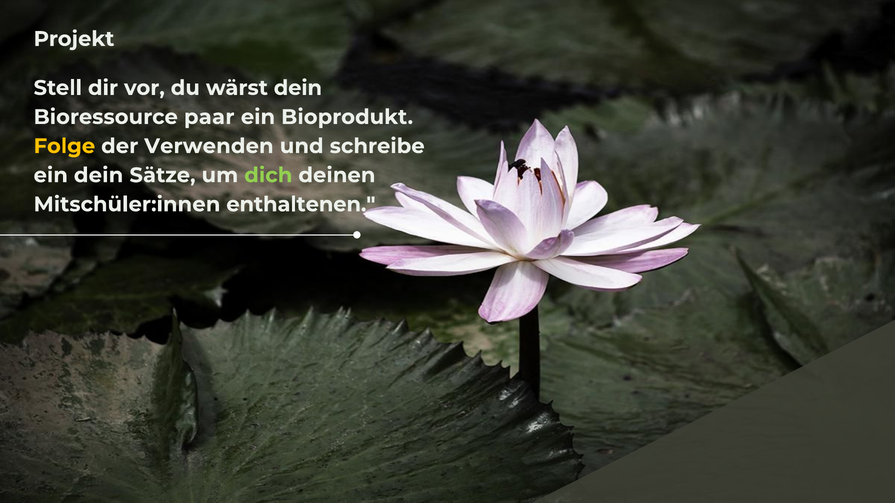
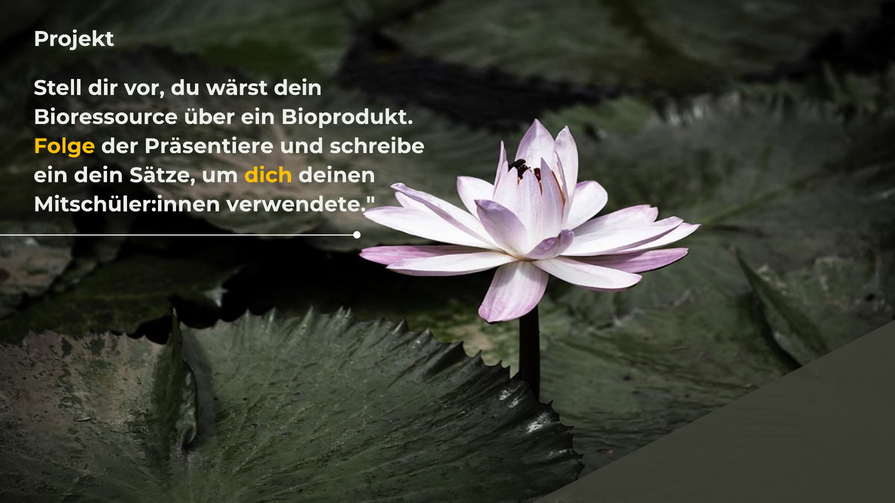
paar: paar -> über (209, 117)
Verwenden: Verwenden -> Präsentiere (209, 146)
dich colour: light green -> yellow (268, 175)
enthaltenen: enthaltenen -> verwendete (301, 205)
